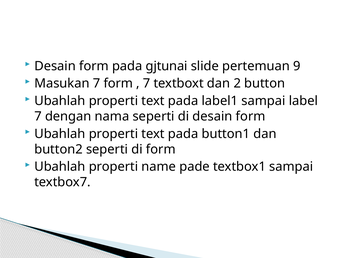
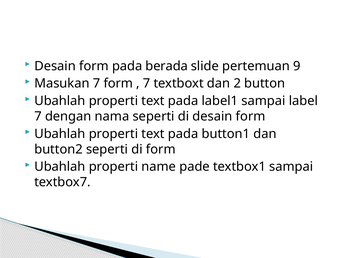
gjtunai: gjtunai -> berada (167, 66)
